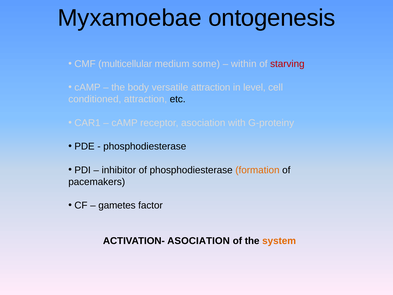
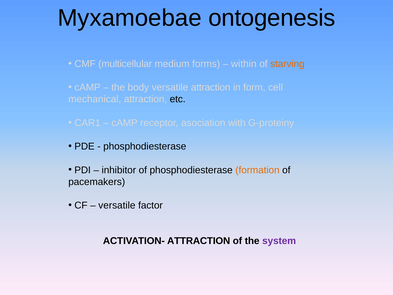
some: some -> forms (206, 64)
starving colour: red -> orange (287, 64)
level: level -> form (254, 87)
conditioned: conditioned -> mechanical (95, 99)
gametes: gametes -> versatile (117, 205)
ACTIVATION- ASOCIATION: ASOCIATION -> ATTRACTION (199, 241)
system colour: orange -> purple (279, 241)
